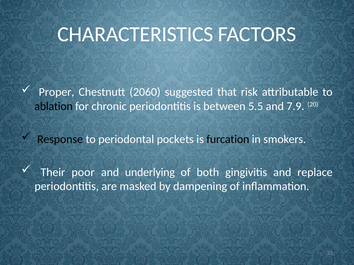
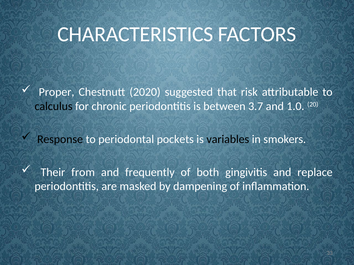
2060: 2060 -> 2020 (145, 92)
ablation: ablation -> calculus (54, 106)
5.5: 5.5 -> 3.7 (256, 106)
7.9: 7.9 -> 1.0 (295, 106)
furcation: furcation -> variables (228, 139)
poor: poor -> from (83, 172)
underlying: underlying -> frequently (150, 172)
